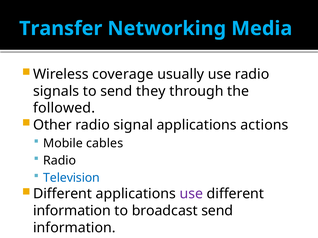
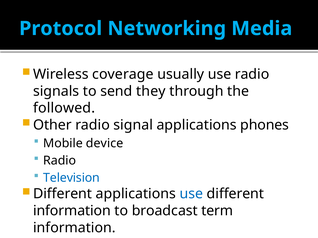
Transfer: Transfer -> Protocol (61, 29)
actions: actions -> phones (265, 125)
cables: cables -> device (105, 144)
use colour: purple -> blue (191, 194)
broadcast send: send -> term (217, 211)
